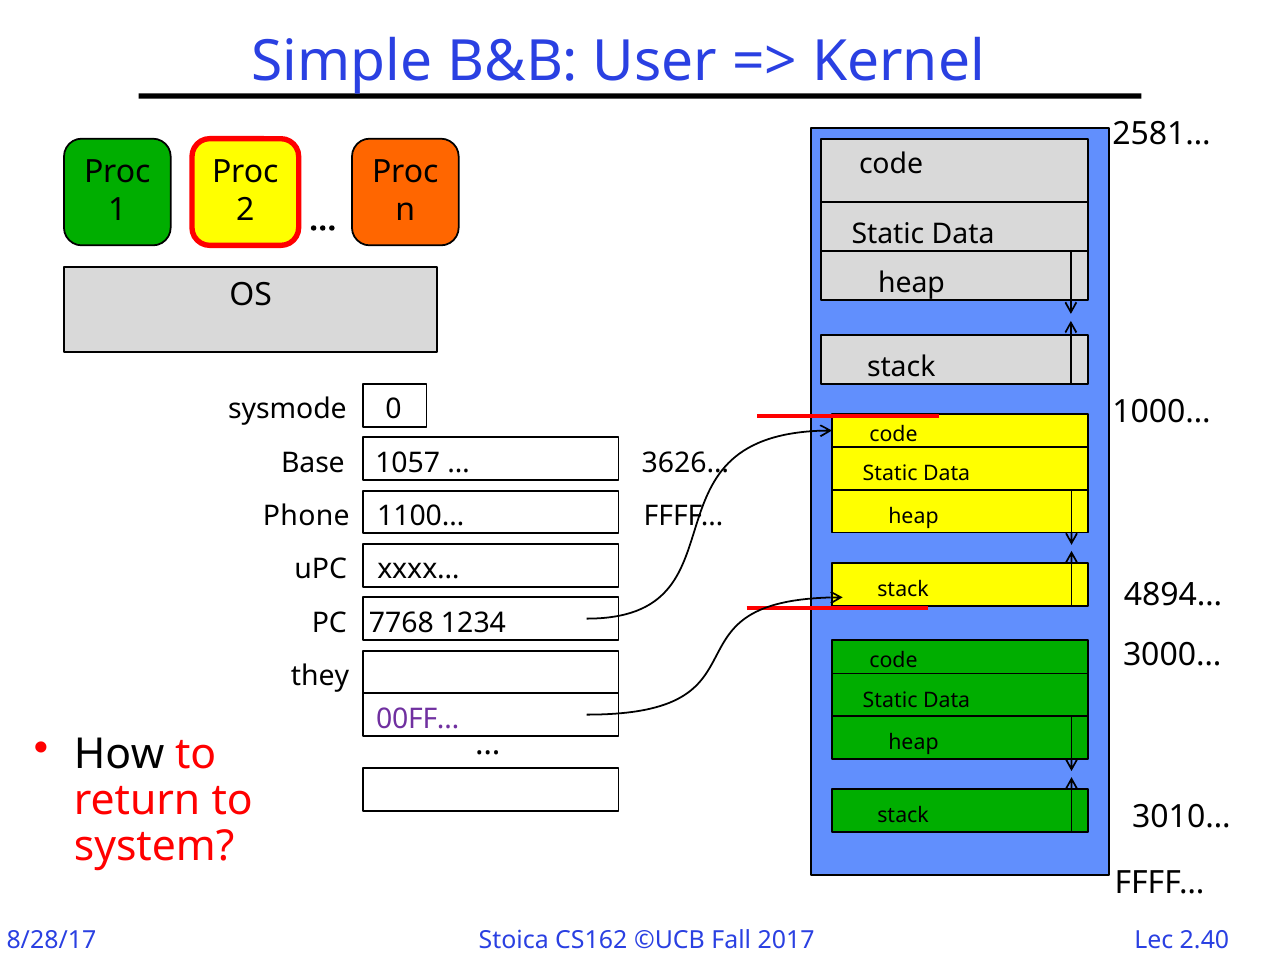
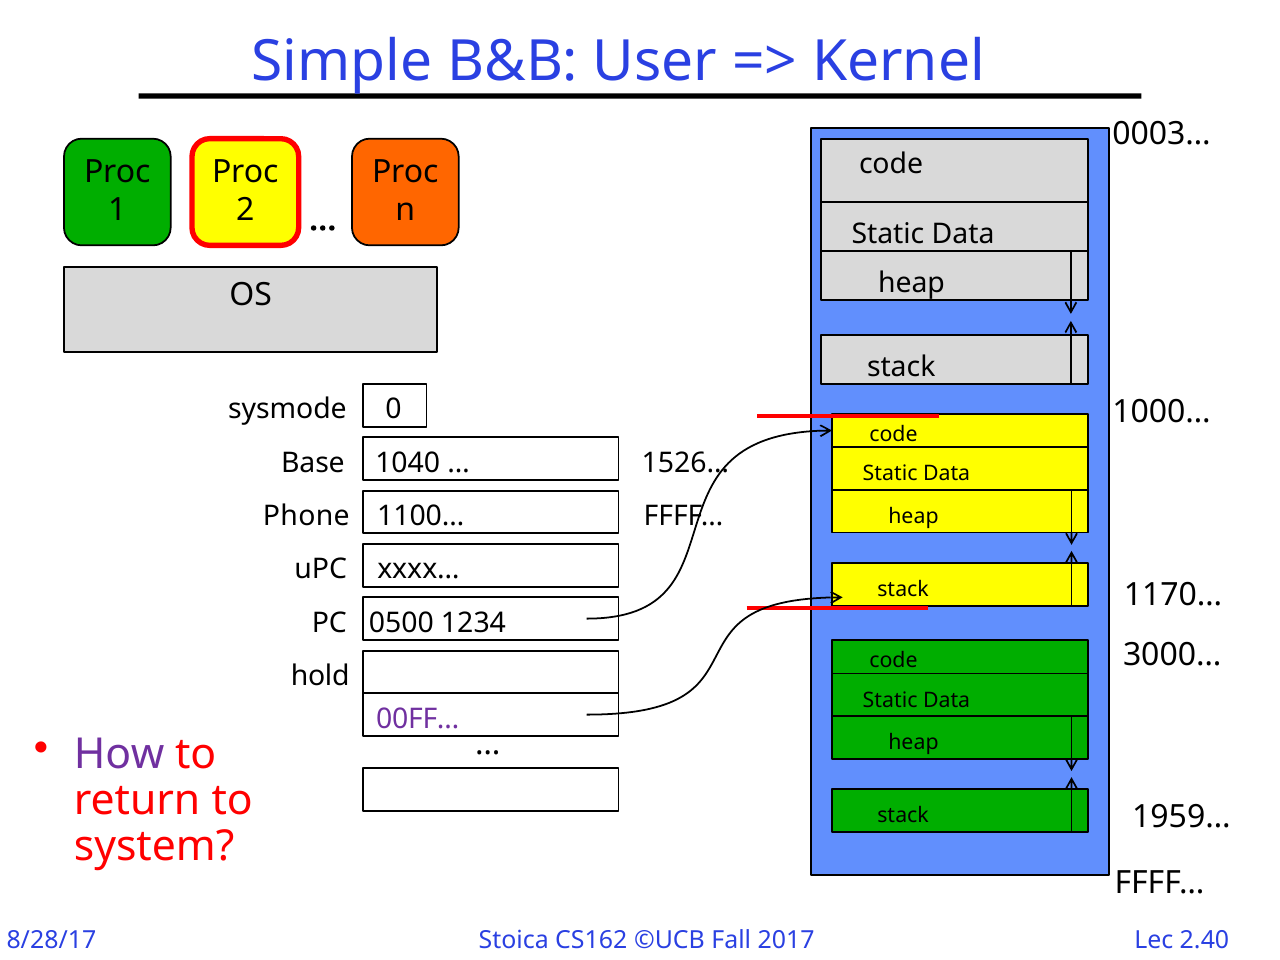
2581…: 2581… -> 0003… (1162, 134)
1057: 1057 -> 1040 (408, 463)
3626…: 3626… -> 1526… (685, 463)
4894…: 4894… -> 1170… (1173, 595)
7768: 7768 -> 0500 (401, 623)
they: they -> hold (320, 676)
How colour: black -> purple (119, 754)
3010…: 3010… -> 1959… (1181, 817)
